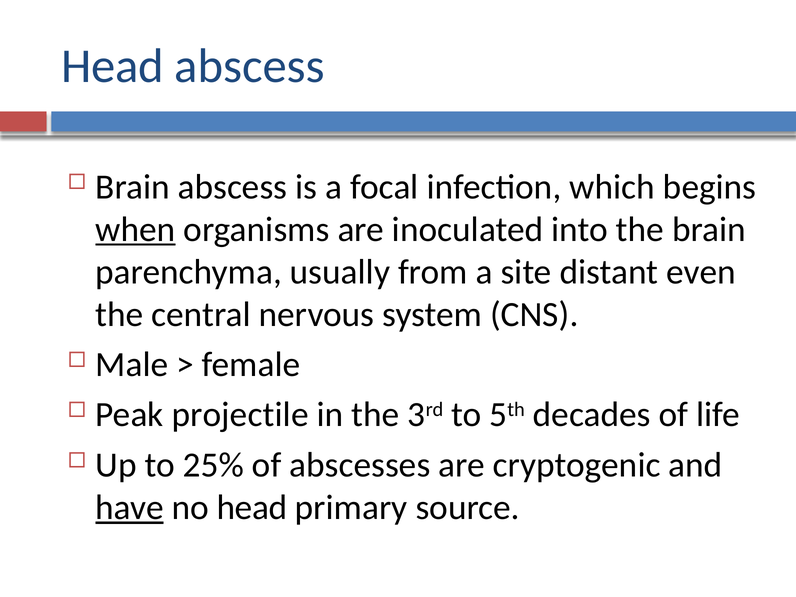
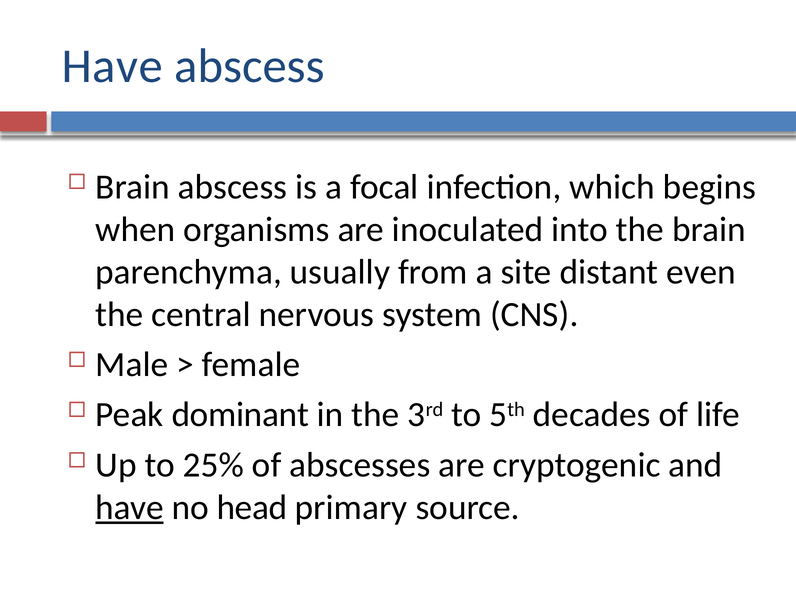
Head: Head -> Have (112, 66)
when underline: present -> none (135, 229)
projectile: projectile -> dominant (240, 415)
